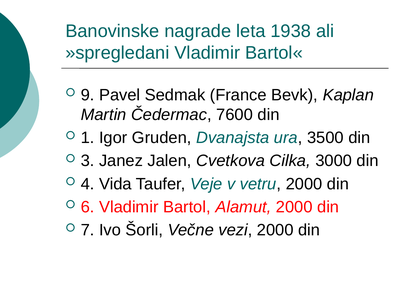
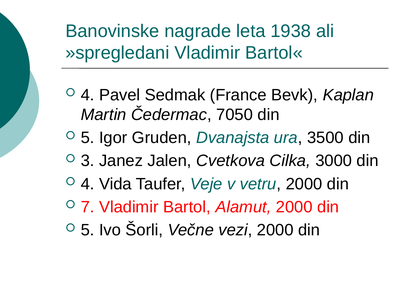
9: 9 -> 4 (88, 95)
7600: 7600 -> 7050 (235, 115)
1: 1 -> 5 (88, 138)
6: 6 -> 7 (88, 207)
7: 7 -> 5 (88, 230)
